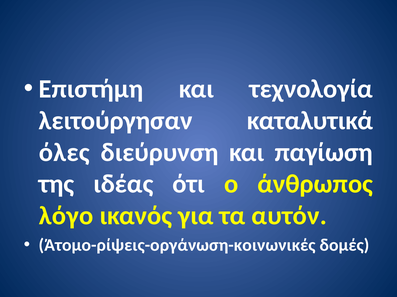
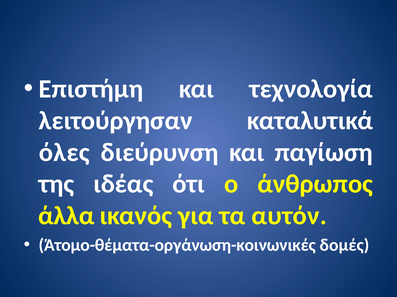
λόγο: λόγο -> άλλα (66, 216)
Άτομο-ρίψεις-οργάνωση-κοινωνικές: Άτομο-ρίψεις-οργάνωση-κοινωνικές -> Άτομο-θέματα-οργάνωση-κοινωνικές (177, 246)
